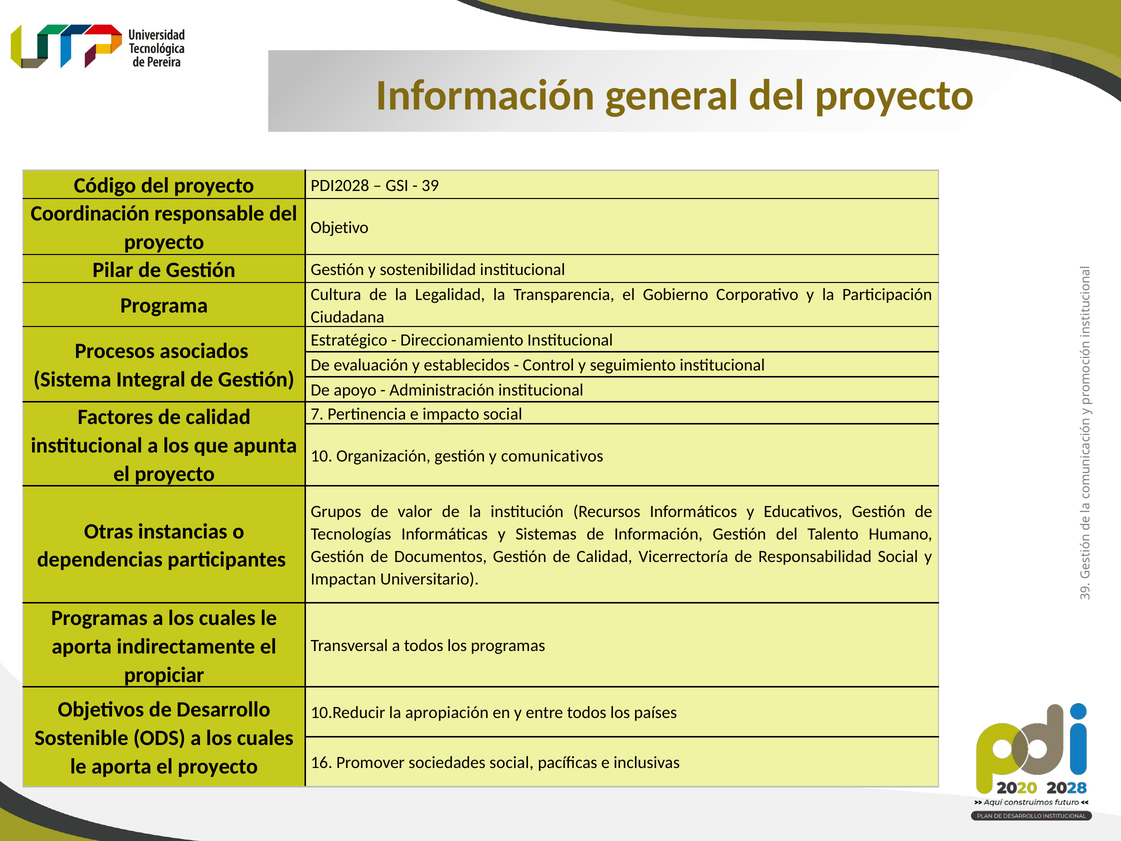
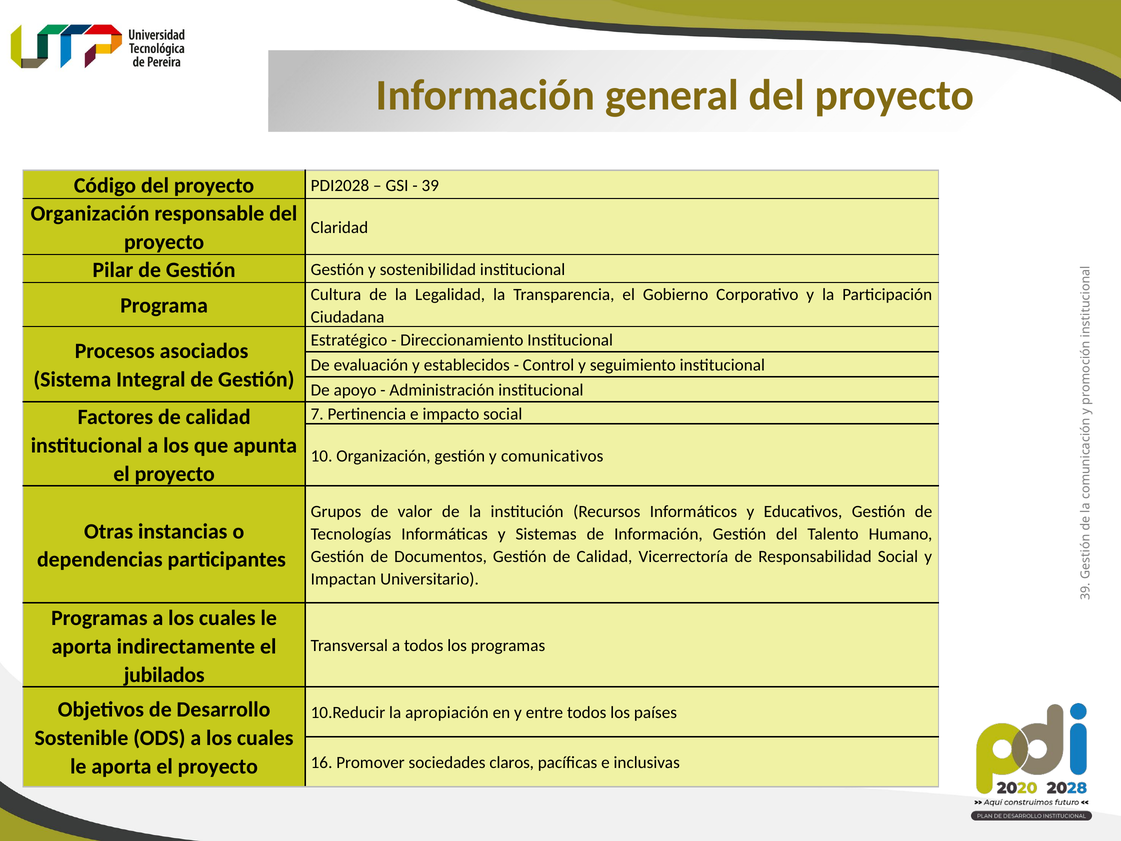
Coordinación: Coordinación -> Organización (90, 214)
Objetivo: Objetivo -> Claridad (339, 227)
propiciar: propiciar -> jubilados (164, 675)
sociedades social: social -> claros (512, 762)
